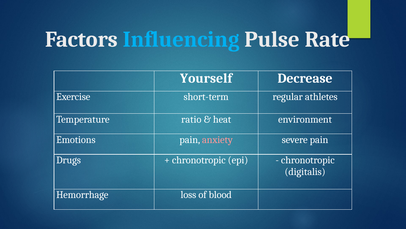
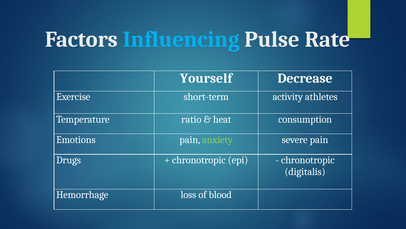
regular: regular -> activity (288, 97)
environment: environment -> consumption (305, 119)
anxiety colour: pink -> light green (217, 139)
